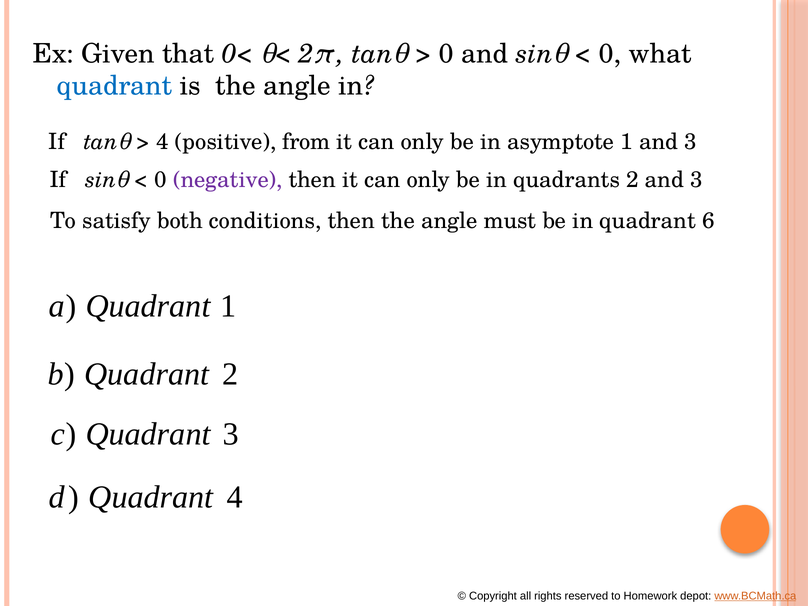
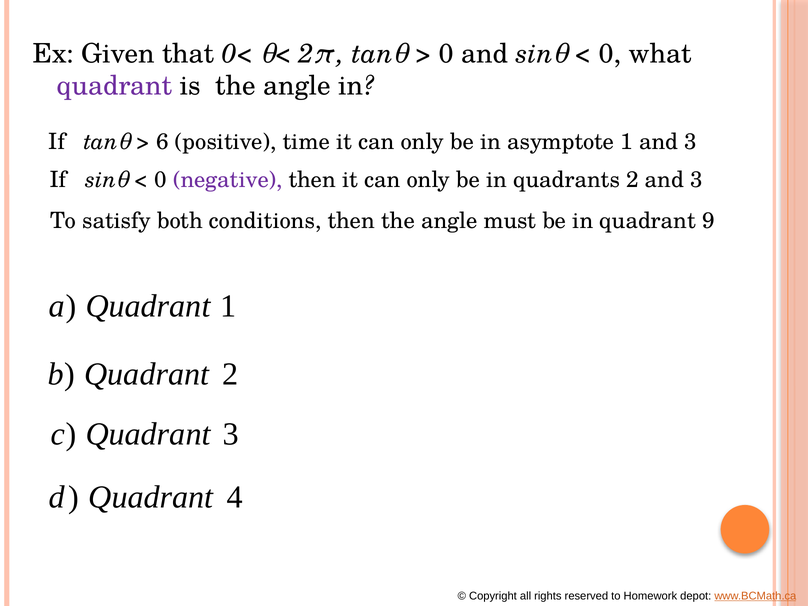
quadrant colour: blue -> purple (115, 86)
4: 4 -> 6 (162, 142)
from: from -> time (306, 142)
6: 6 -> 9 (708, 221)
